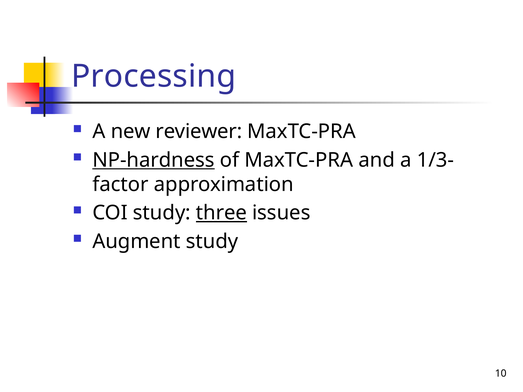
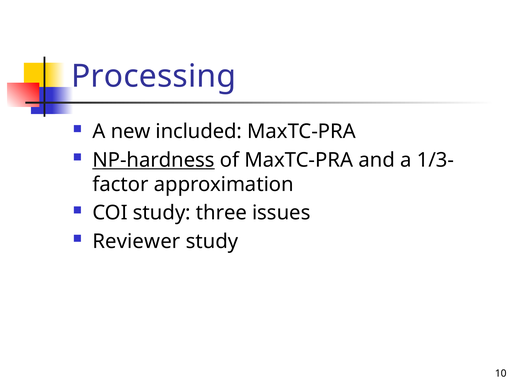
reviewer: reviewer -> included (199, 132)
three underline: present -> none (221, 213)
Augment: Augment -> Reviewer (136, 242)
